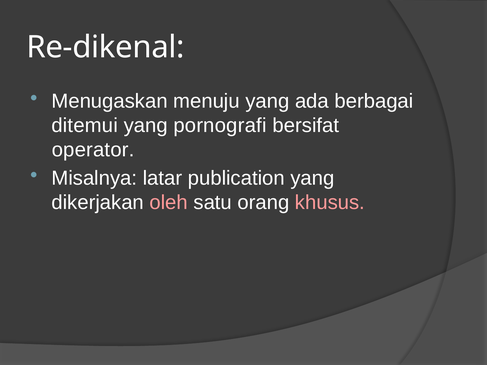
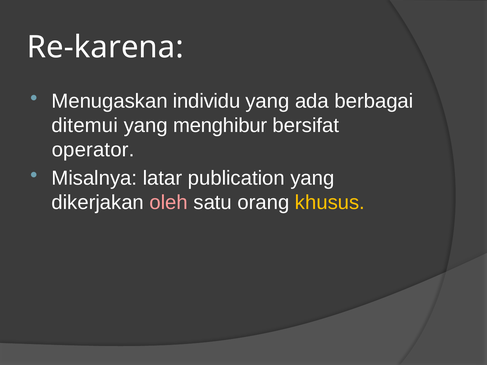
Re-dikenal: Re-dikenal -> Re-karena (105, 47)
menuju: menuju -> individu (207, 101)
pornografi: pornografi -> menghibur (220, 126)
khusus colour: pink -> yellow (330, 203)
